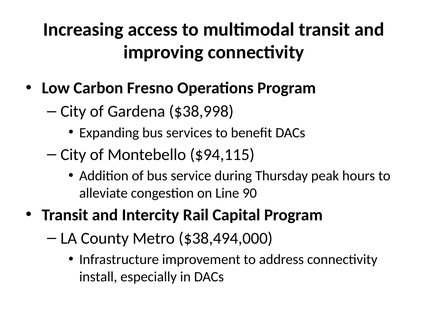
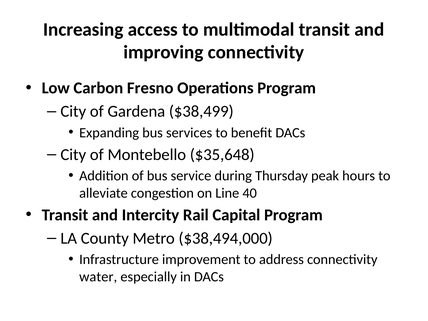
$38,998: $38,998 -> $38,499 (201, 111)
$94,115: $94,115 -> $35,648 (222, 155)
90: 90 -> 40 (250, 193)
install: install -> water (98, 277)
